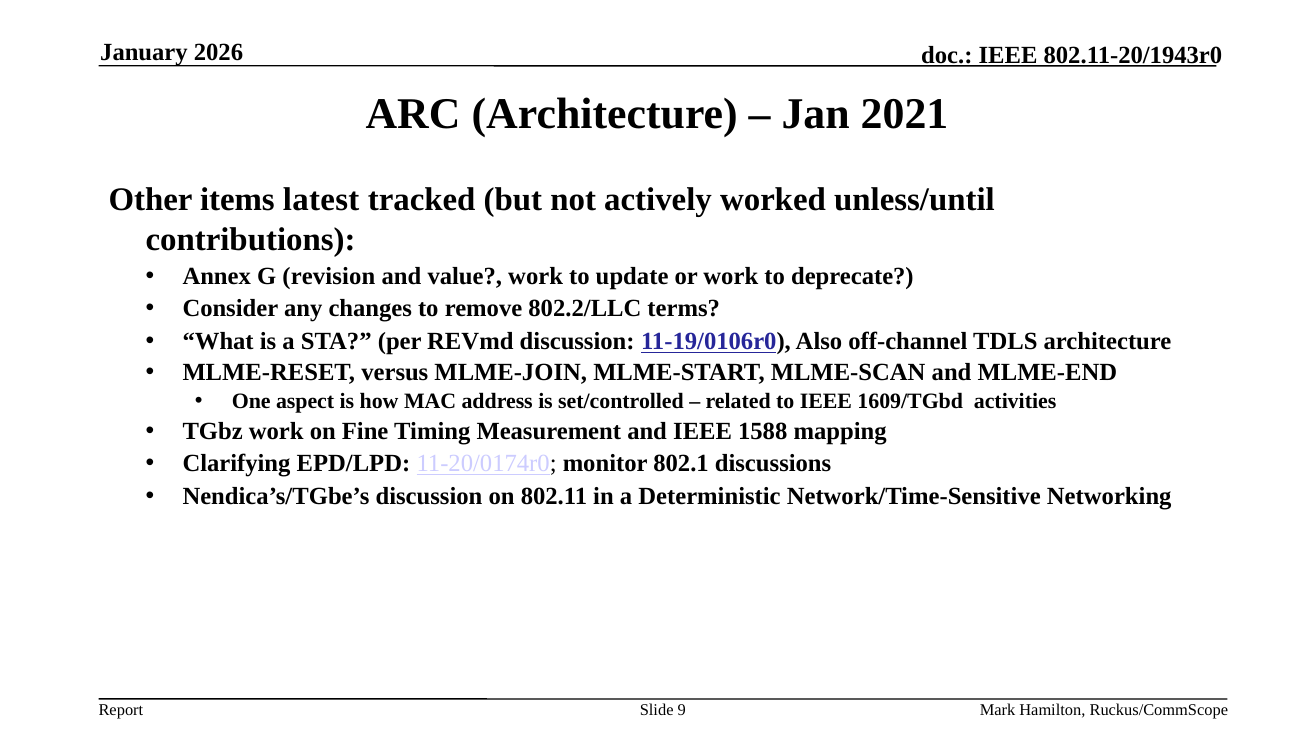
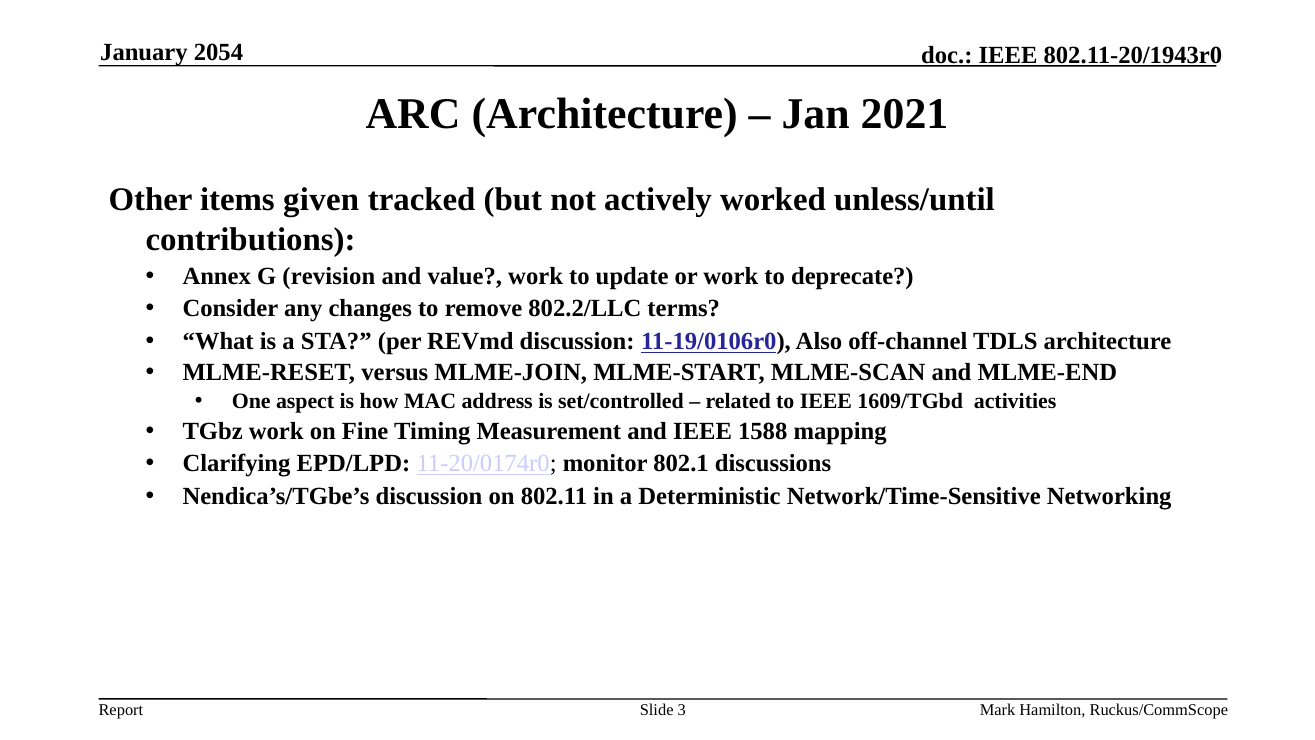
2026: 2026 -> 2054 (218, 52)
latest: latest -> given (321, 200)
9: 9 -> 3 (682, 709)
